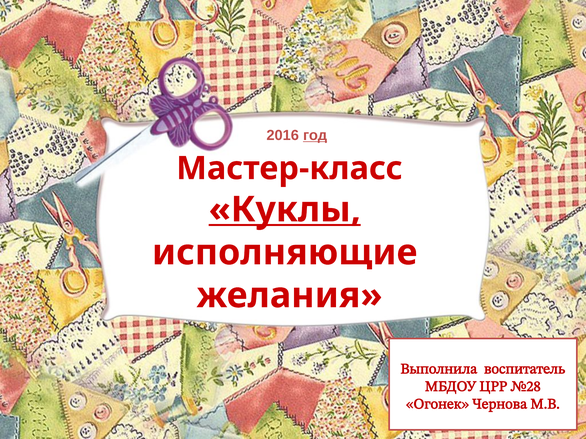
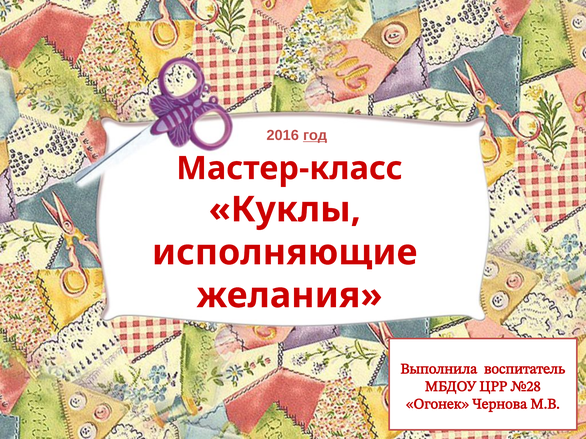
Куклы underline: present -> none (285, 210)
